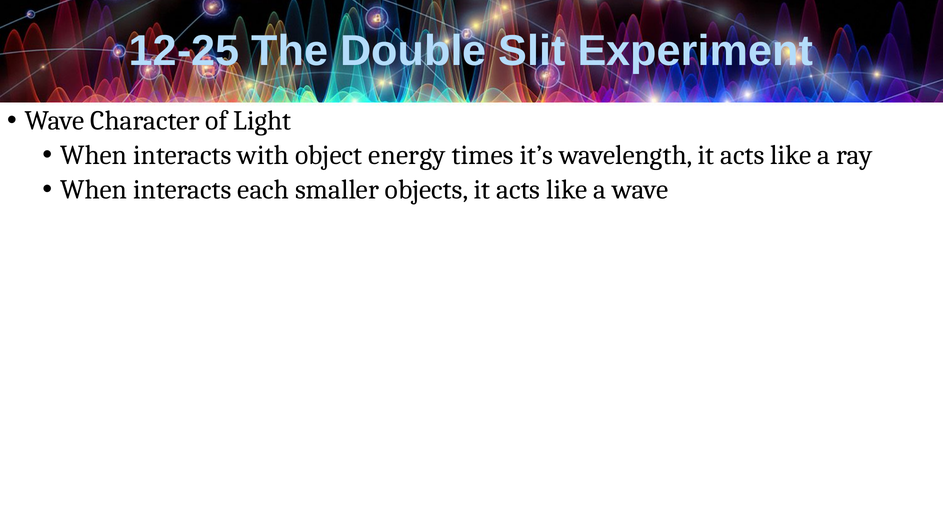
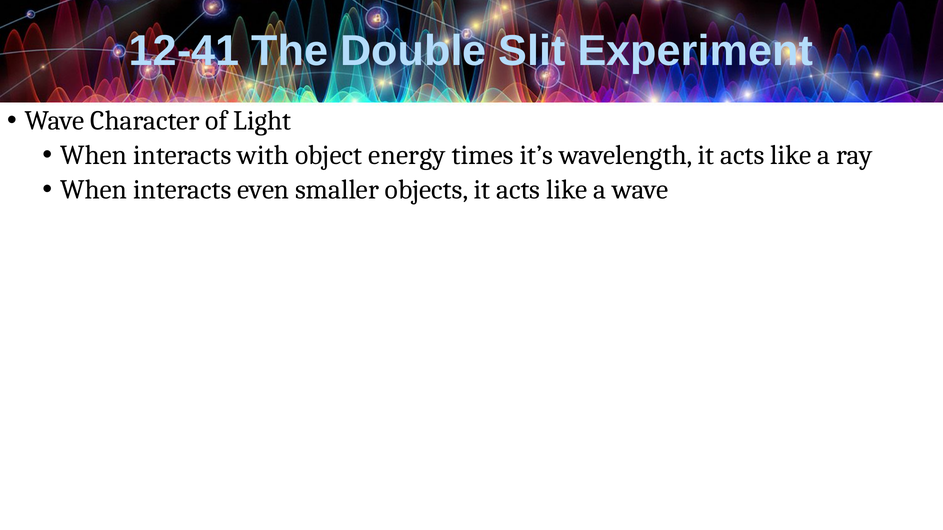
12-25: 12-25 -> 12-41 (184, 51)
each: each -> even (263, 190)
